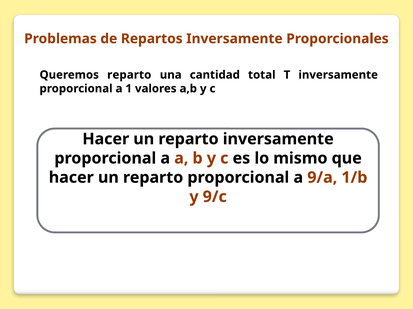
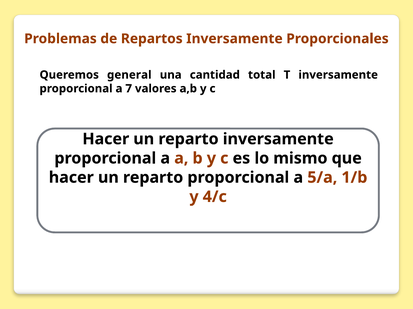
Queremos reparto: reparto -> general (129, 75)
1: 1 -> 7 (129, 89)
9/a: 9/a -> 5/a (322, 178)
9/c: 9/c -> 4/c (215, 197)
